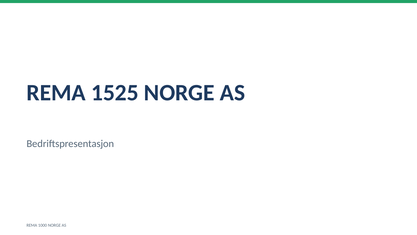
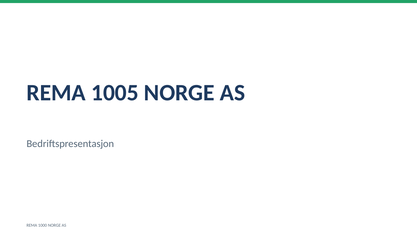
1525: 1525 -> 1005 (115, 92)
